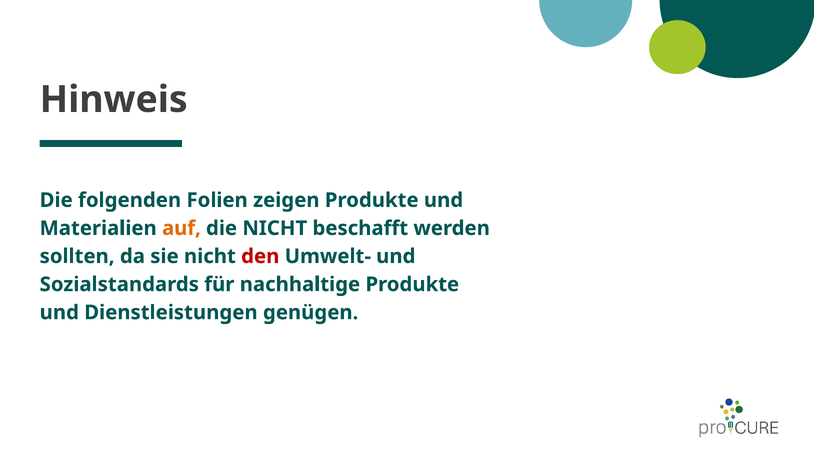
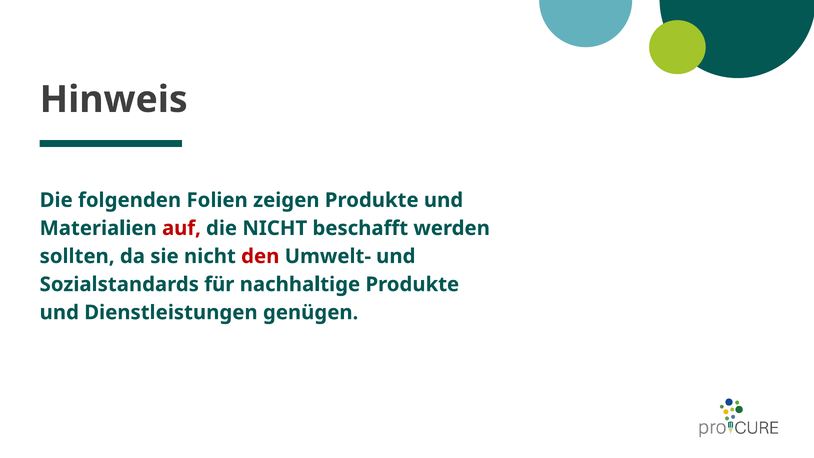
auf colour: orange -> red (181, 228)
